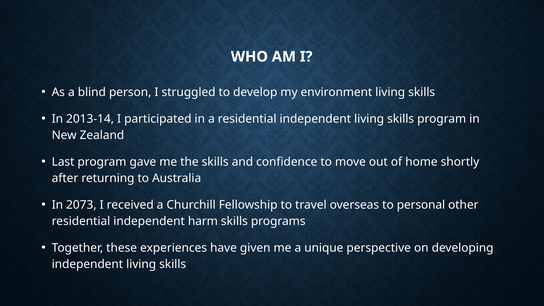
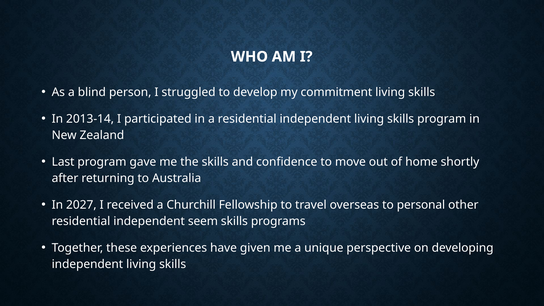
environment: environment -> commitment (336, 92)
2073: 2073 -> 2027 (81, 205)
harm: harm -> seem (203, 221)
